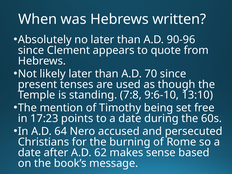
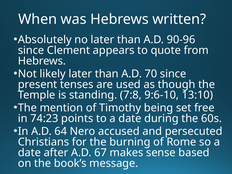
17:23: 17:23 -> 74:23 (44, 119)
62: 62 -> 67 (101, 153)
